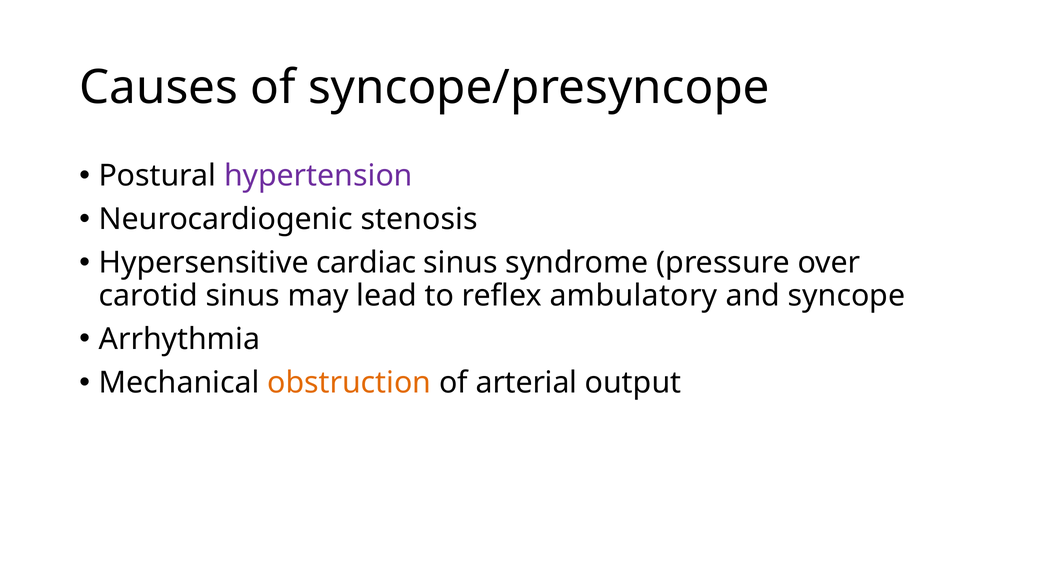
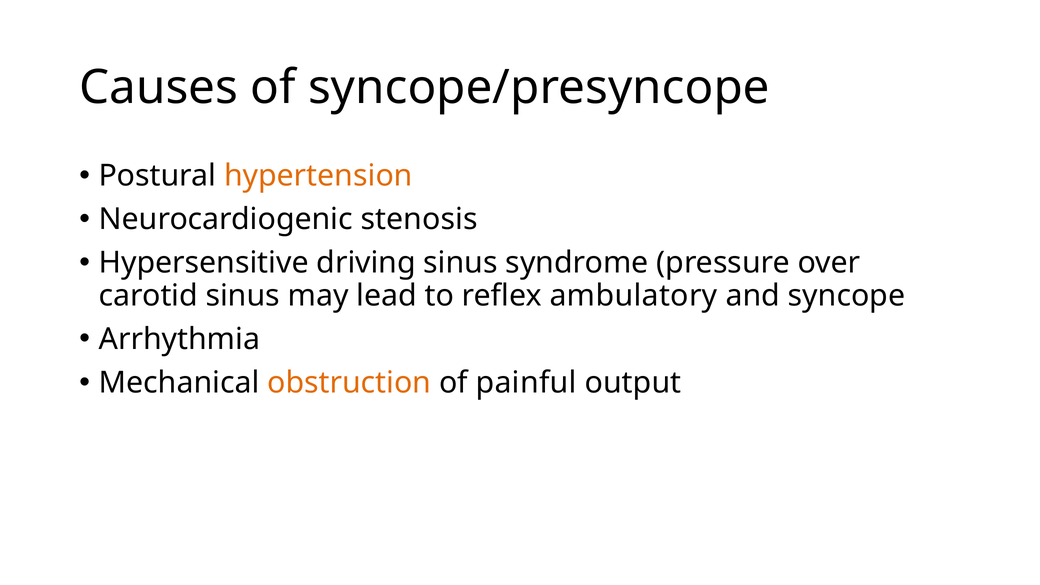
hypertension colour: purple -> orange (318, 176)
cardiac: cardiac -> driving (366, 263)
arterial: arterial -> painful (526, 383)
